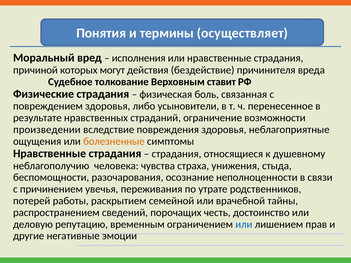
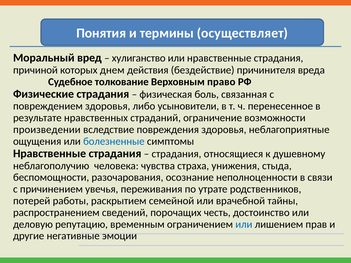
исполнения: исполнения -> хулиганство (139, 58)
могут: могут -> днем (112, 70)
ставит: ставит -> право (221, 82)
болезненные colour: orange -> blue (114, 141)
